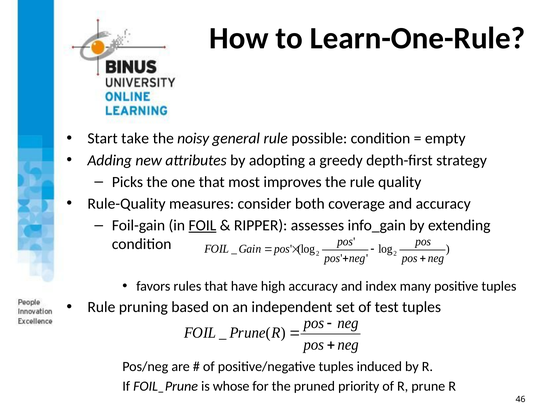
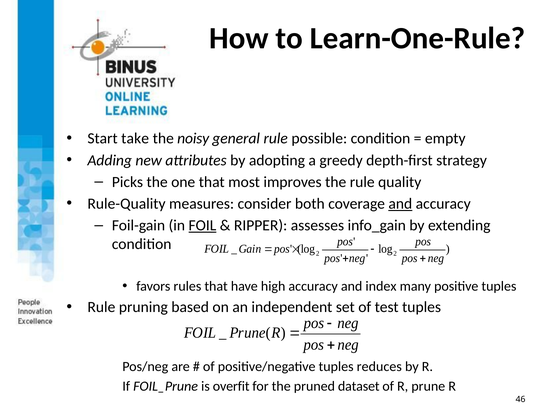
and underline: none -> present (400, 204)
induced: induced -> reduces (379, 367)
whose: whose -> overfit (231, 386)
priority: priority -> dataset (359, 386)
